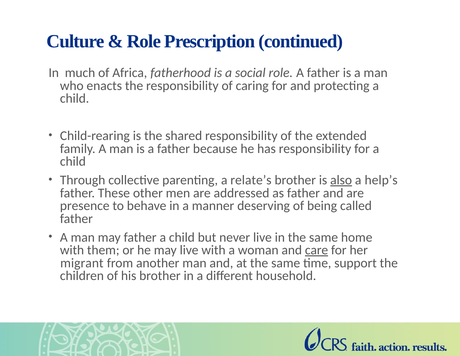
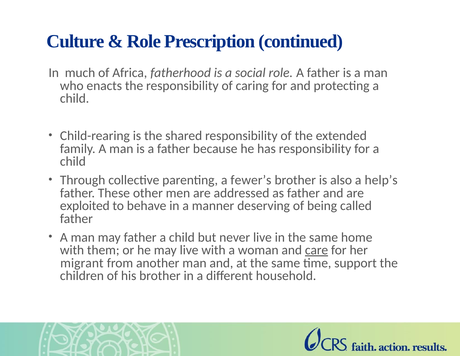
relate’s: relate’s -> fewer’s (251, 180)
also underline: present -> none (341, 180)
presence: presence -> exploited (85, 205)
